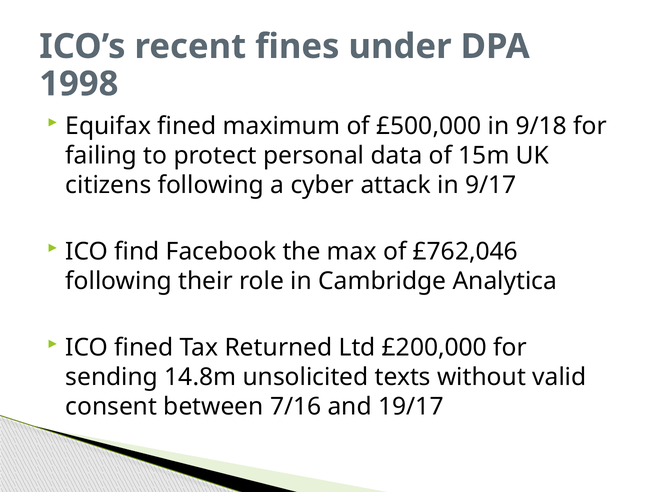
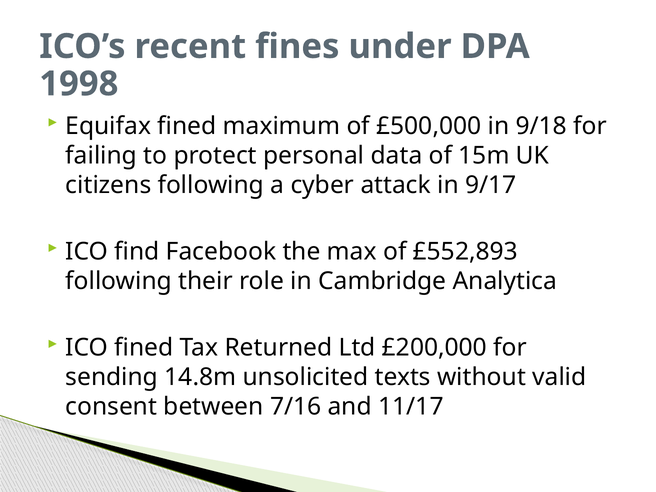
£762,046: £762,046 -> £552,893 (465, 251)
19/17: 19/17 -> 11/17 (411, 406)
